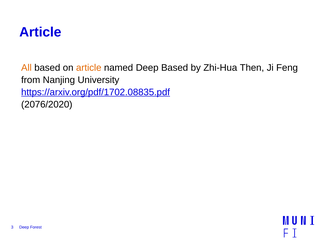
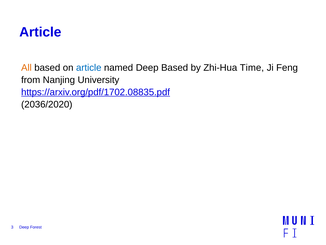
article colour: orange -> blue (89, 68)
Then: Then -> Time (252, 68)
2076/2020: 2076/2020 -> 2036/2020 (47, 104)
